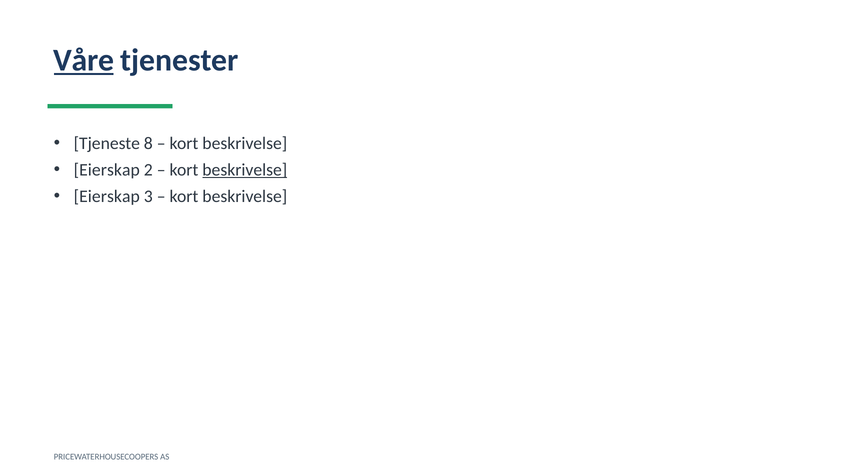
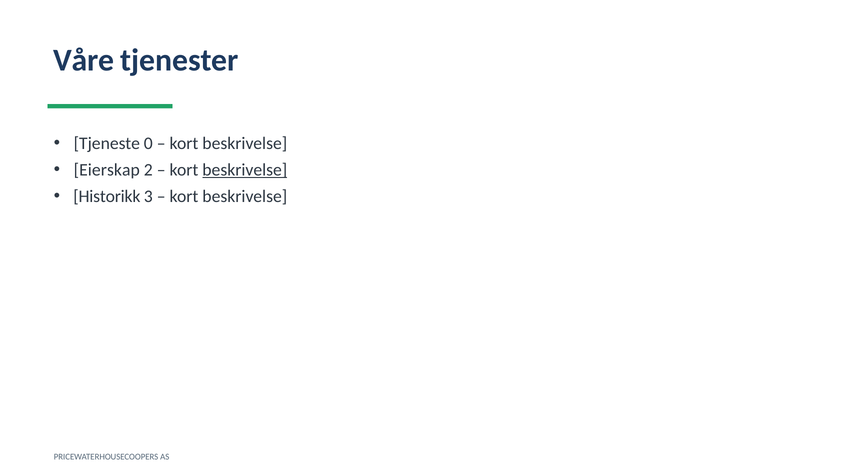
Våre underline: present -> none (84, 60)
8: 8 -> 0 (148, 143)
Eierskap: Eierskap -> Historikk (107, 196)
